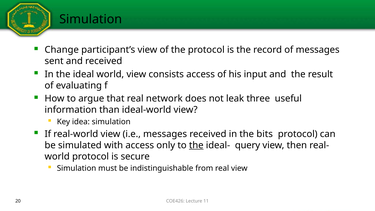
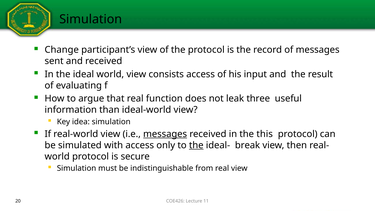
network: network -> function (164, 99)
messages underline: none -> present (165, 134)
bits: bits -> this (265, 134)
query: query -> break (248, 145)
